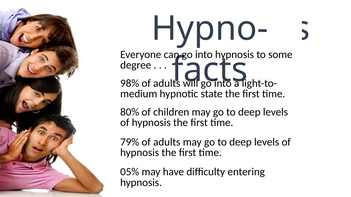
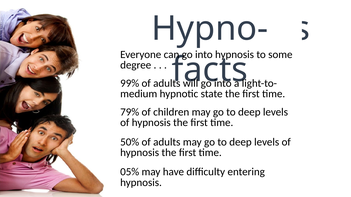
98%: 98% -> 99% (130, 83)
80%: 80% -> 79% (130, 112)
79%: 79% -> 50% (130, 142)
